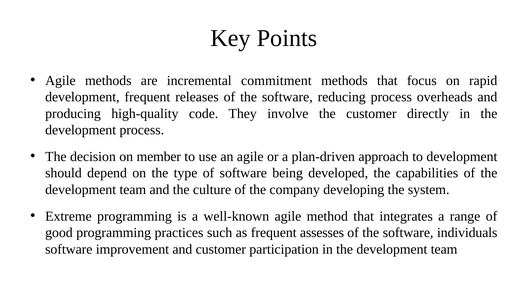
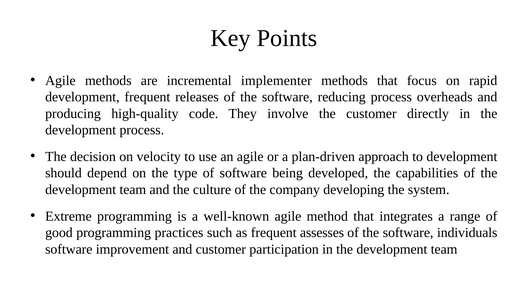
commitment: commitment -> implementer (276, 80)
member: member -> velocity (159, 157)
